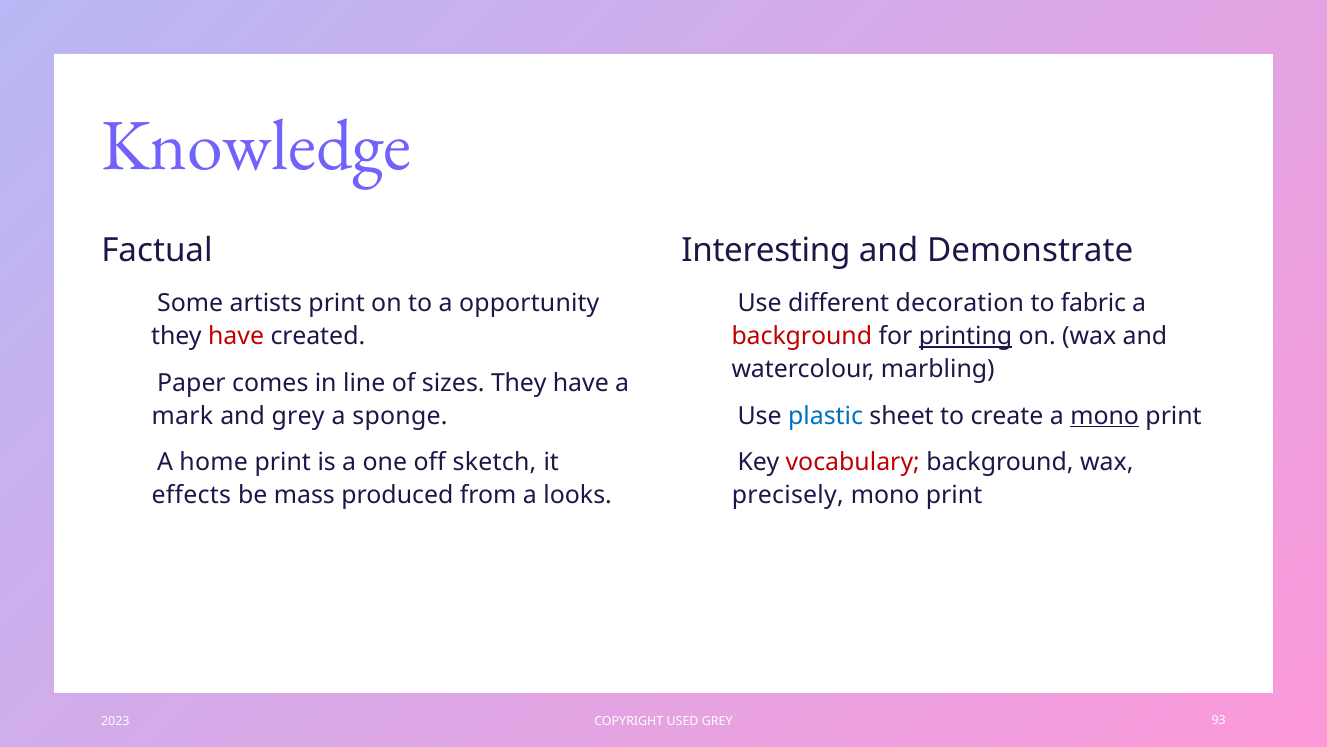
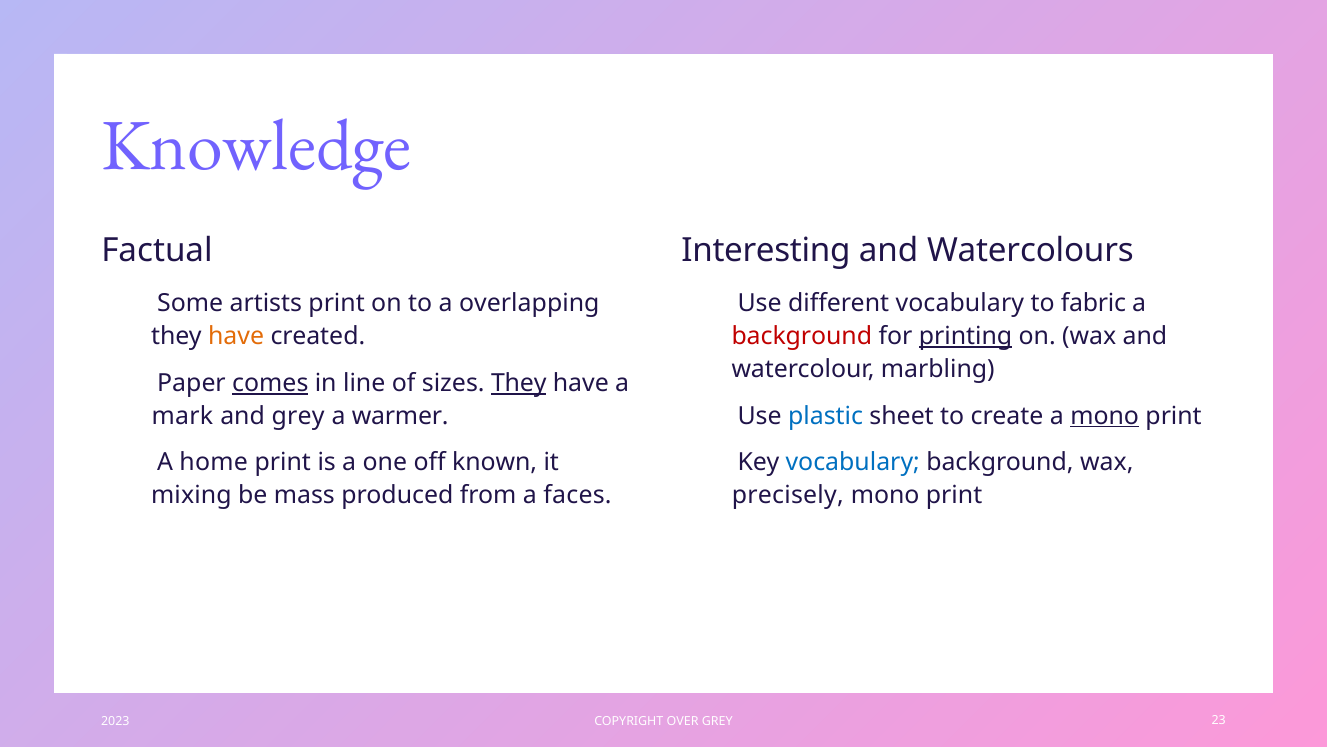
Demonstrate: Demonstrate -> Watercolours (1030, 250)
opportunity: opportunity -> overlapping (529, 303)
different decoration: decoration -> vocabulary (960, 303)
have colour: red -> orange (236, 336)
comes underline: none -> present (270, 383)
They underline: none -> present (519, 383)
sponge: sponge -> warmer (400, 416)
sketch: sketch -> known (495, 462)
vocabulary colour: red -> blue (853, 462)
effects: effects -> mixing (191, 495)
looks: looks -> faces (577, 495)
USED: USED -> OVER (683, 720)
93: 93 -> 23 (1219, 719)
